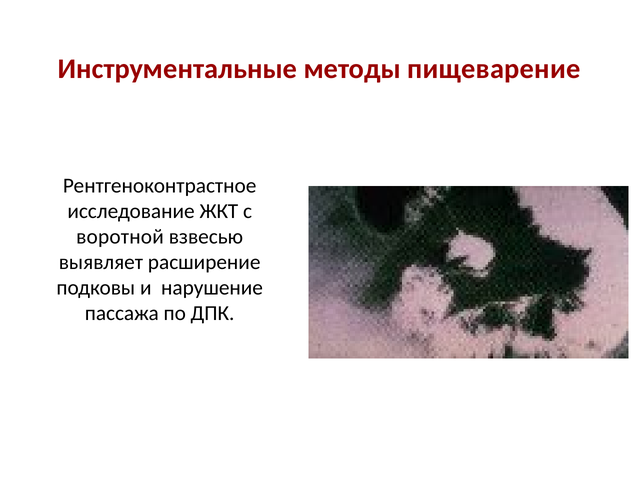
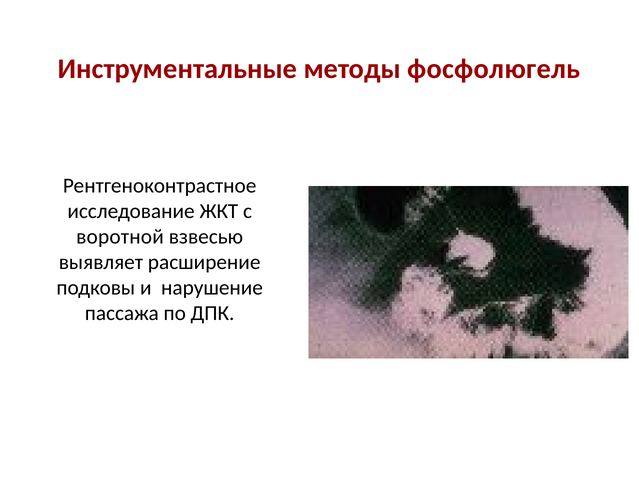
пищеварение: пищеварение -> фосфолюгель (494, 69)
